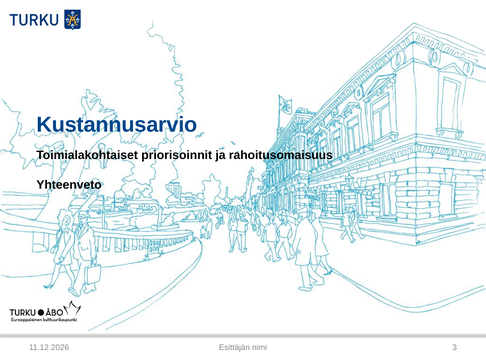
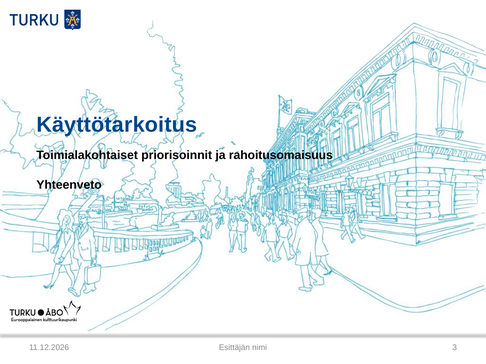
Kustannusarvio: Kustannusarvio -> Käyttötarkoitus (117, 125)
